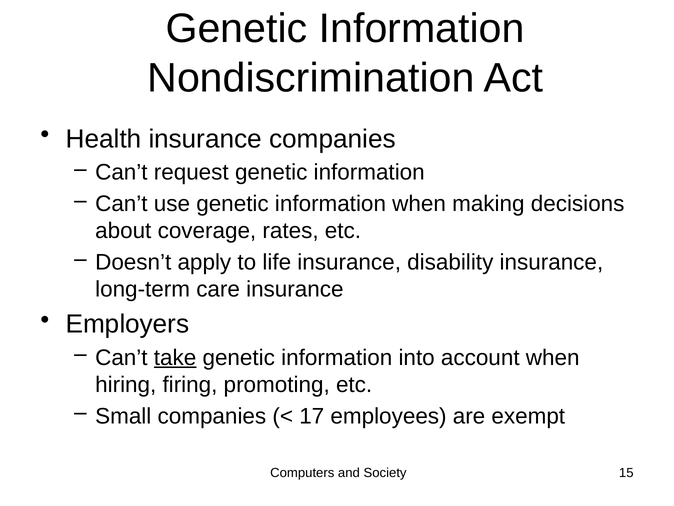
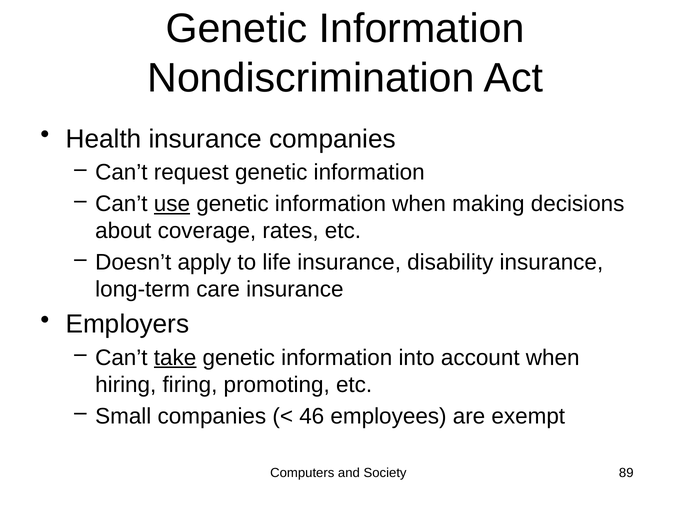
use underline: none -> present (172, 204)
17: 17 -> 46 (312, 416)
15: 15 -> 89 (626, 472)
